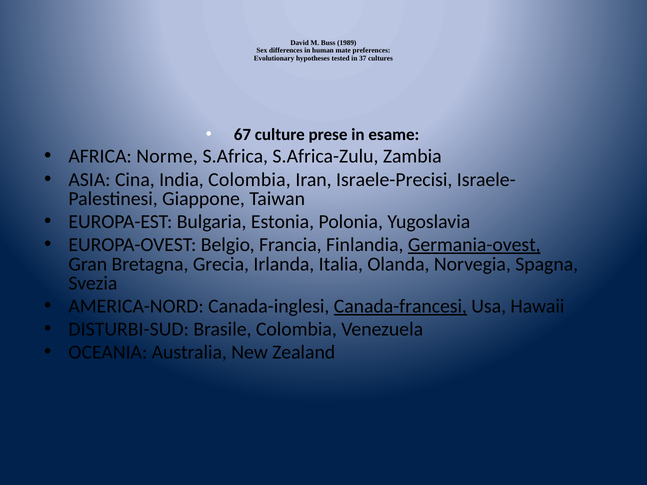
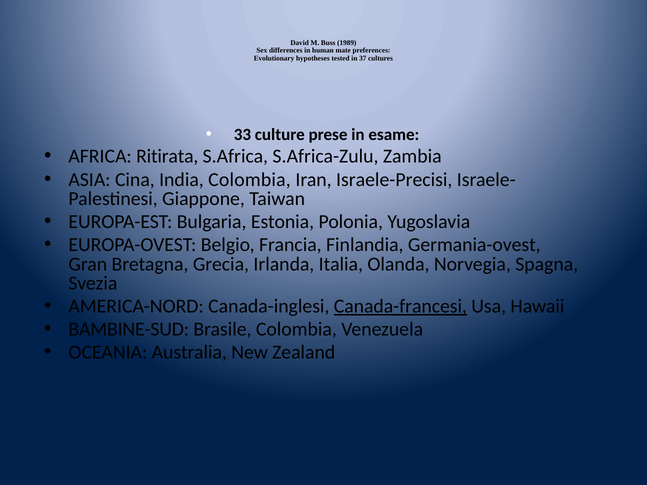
67: 67 -> 33 (242, 135)
Norme: Norme -> Ritirata (167, 157)
Germania-ovest underline: present -> none (474, 245)
DISTURBI-SUD: DISTURBI-SUD -> BAMBINE-SUD (129, 330)
